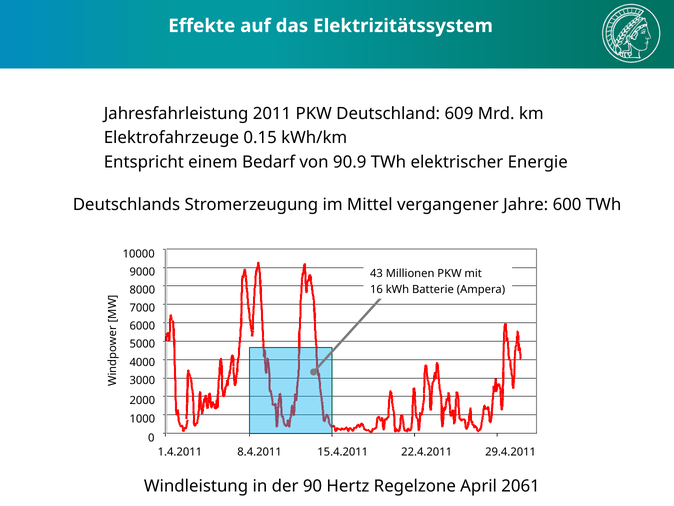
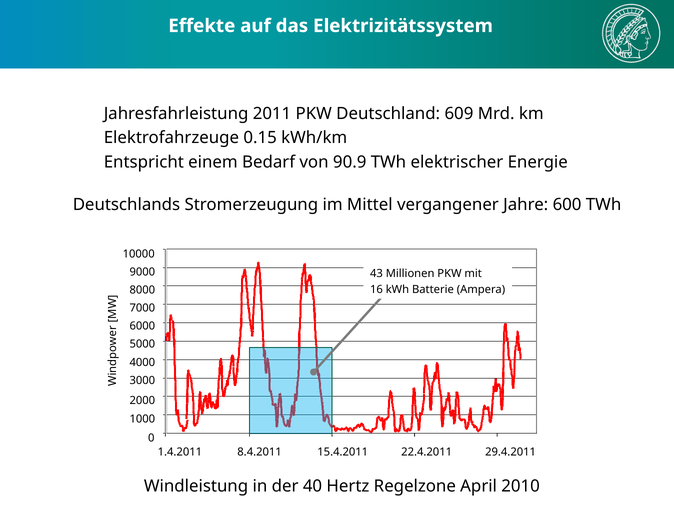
90: 90 -> 40 (313, 486)
2061: 2061 -> 2010 (521, 486)
